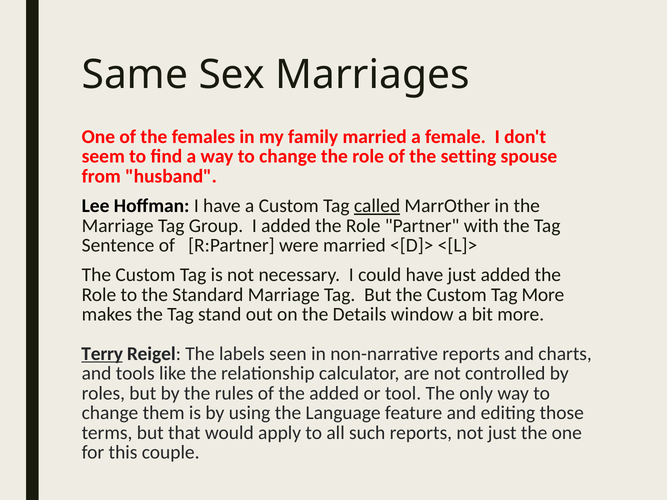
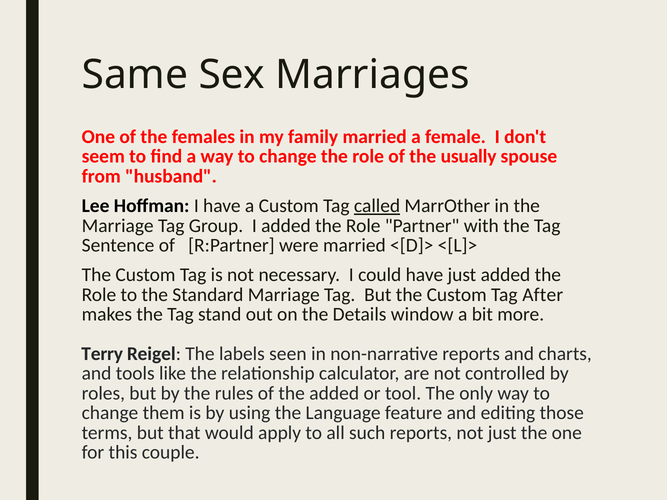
setting: setting -> usually (469, 157)
Tag More: More -> After (543, 295)
Terry underline: present -> none (102, 354)
